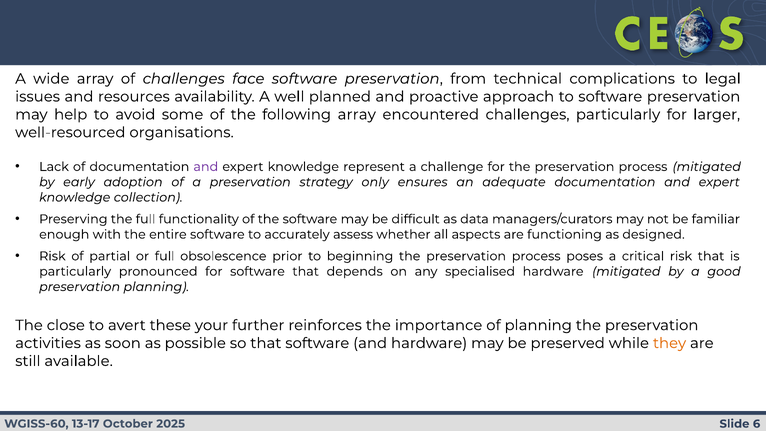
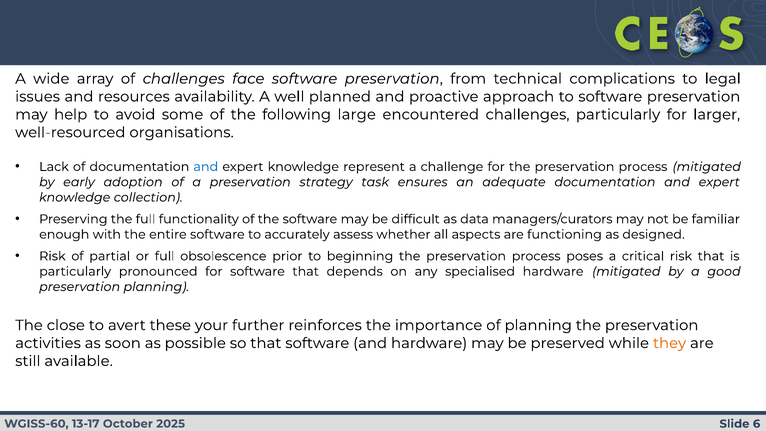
following array: array -> large (357, 114)
and colour: purple -> blue (206, 167)
only: only -> task (375, 182)
